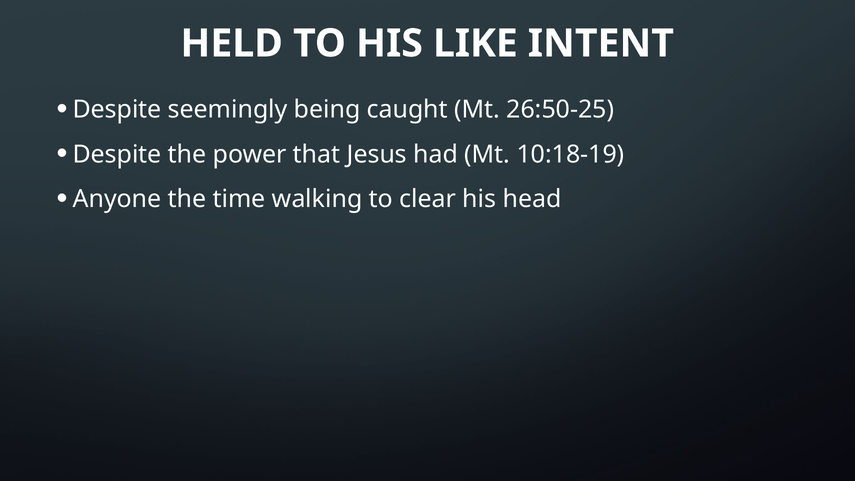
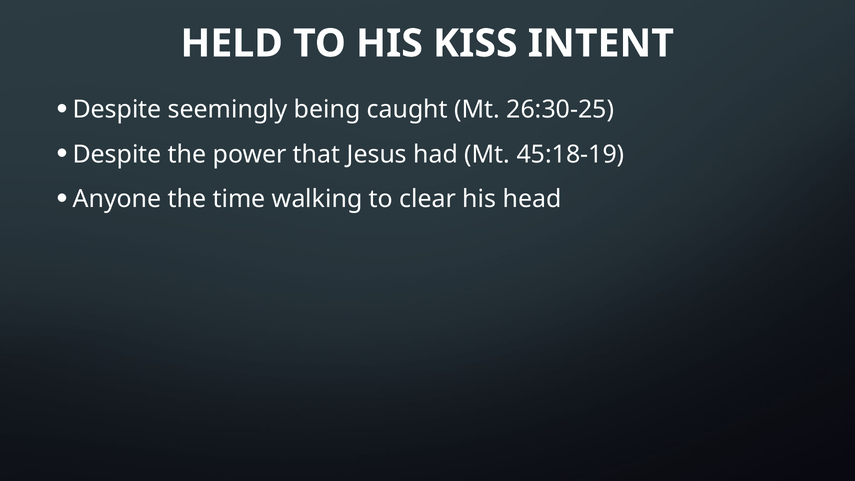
LIKE: LIKE -> KISS (475, 43)
26:50-25: 26:50-25 -> 26:30-25 (560, 110)
10:18-19: 10:18-19 -> 45:18-19 (570, 154)
